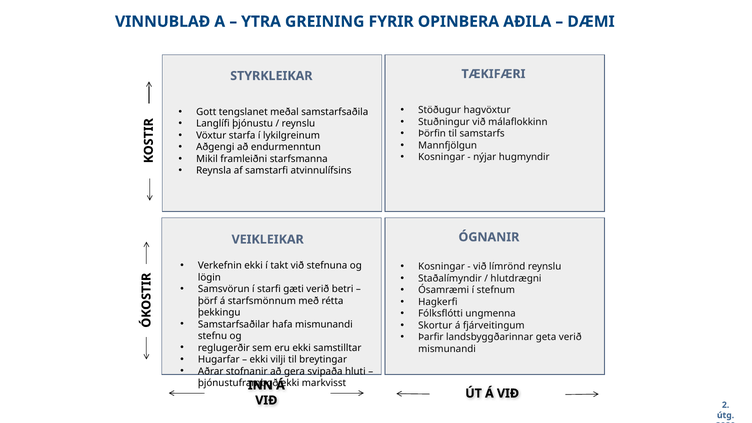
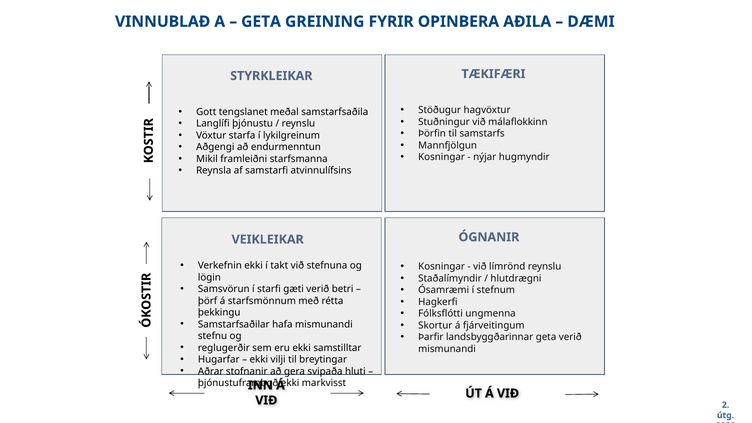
YTRA: YTRA -> GETA (261, 22)
